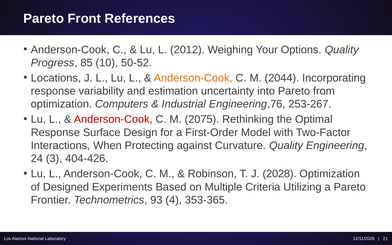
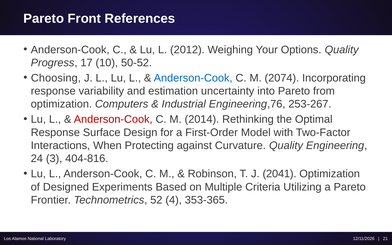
85: 85 -> 17 (87, 63)
Locations: Locations -> Choosing (56, 78)
Anderson-Cook colour: orange -> blue (193, 78)
2044: 2044 -> 2074 (282, 78)
2075: 2075 -> 2014 (202, 119)
404-426: 404-426 -> 404-816 (87, 159)
2028: 2028 -> 2041 (280, 174)
93: 93 -> 52 (156, 200)
